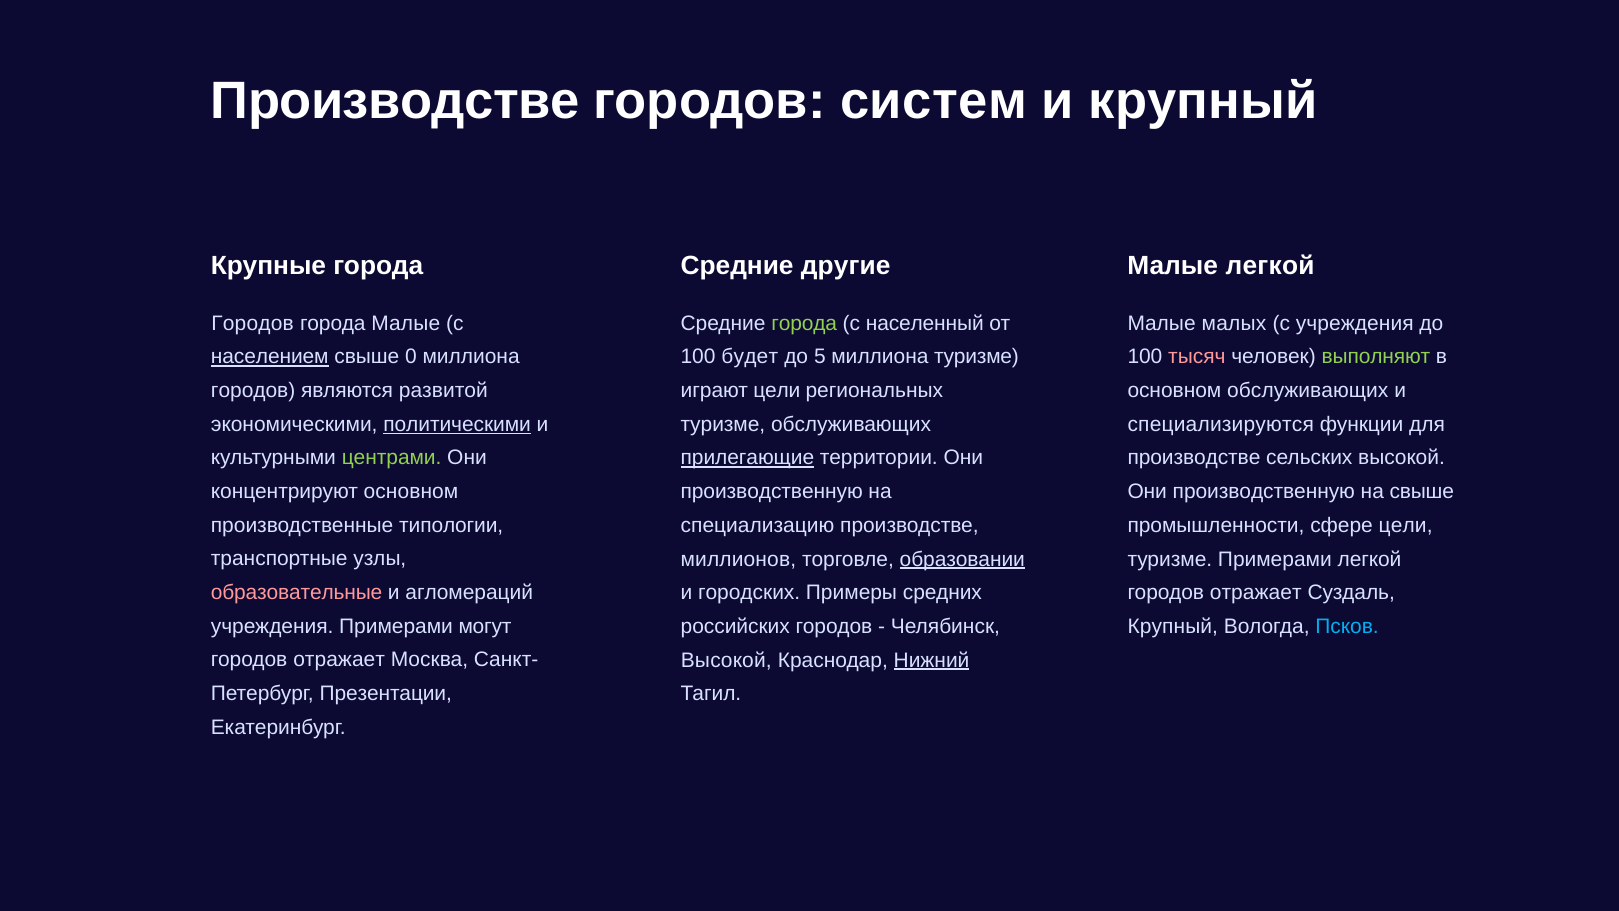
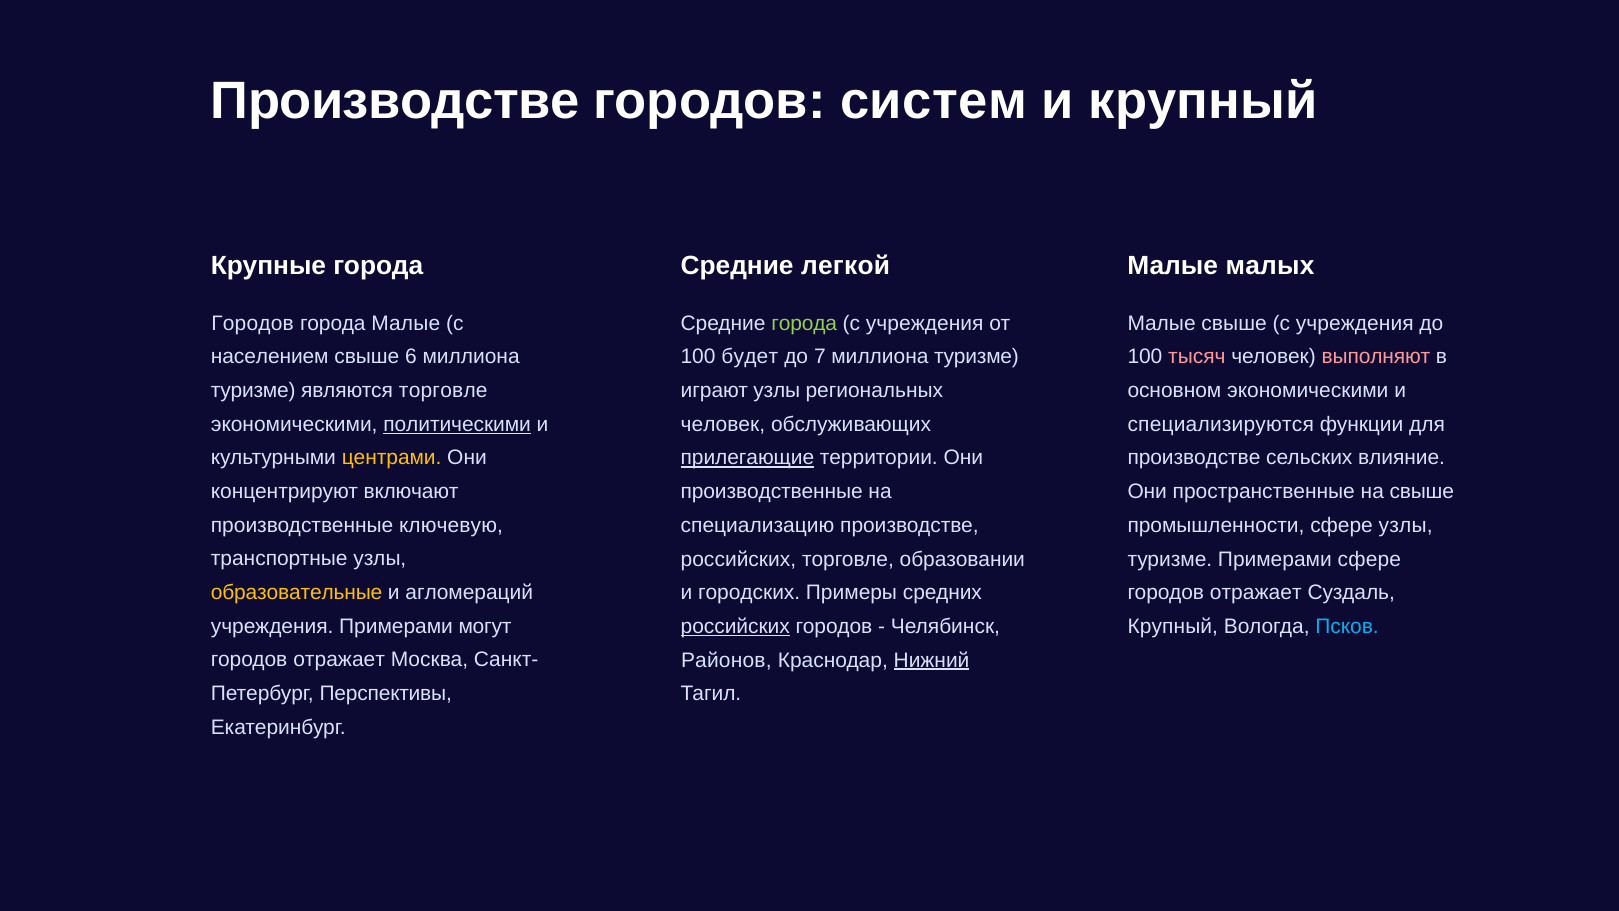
другие: другие -> легкой (846, 266)
Малые легкой: легкой -> малых (1270, 266)
населенный: населенный -> учреждения (925, 323)
Малые малых: малых -> свыше (1234, 323)
населением underline: present -> none (270, 357)
0: 0 -> 6 (411, 357)
5: 5 -> 7 (820, 357)
выполняют colour: light green -> pink (1376, 357)
городов: городов -> туризме (253, 391)
являются развитой: развитой -> торговле (443, 391)
играют цели: цели -> узлы (777, 391)
основном обслуживающих: обслуживающих -> экономическими (1308, 391)
туризме: туризме -> человек (723, 424)
центрами colour: light green -> yellow (392, 458)
сельских высокой: высокой -> влияние (1402, 458)
концентрируют основном: основном -> включают (411, 492)
производственную: производственную -> производственные (772, 492)
производственную: производственную -> пространственные (1264, 492)
типологии: типологии -> ключевую (451, 525)
сфере цели: цели -> узлы (1406, 525)
миллионов: миллионов -> российских (738, 559)
образовании underline: present -> none (962, 559)
Примерами легкой: легкой -> сфере (1369, 559)
образовательные colour: pink -> yellow (297, 593)
российских underline: none -> present (735, 626)
Высокой: Высокой -> Районов (726, 660)
Презентации: Презентации -> Перспективы (386, 694)
